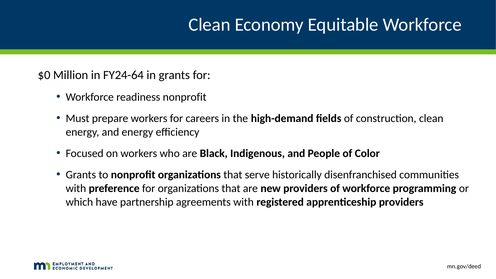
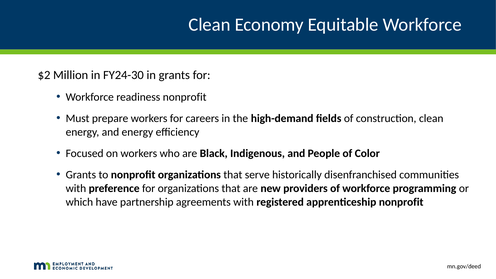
$0: $0 -> $2 (44, 75)
FY24-64: FY24-64 -> FY24-30 (123, 75)
apprenticeship providers: providers -> nonprofit (401, 202)
